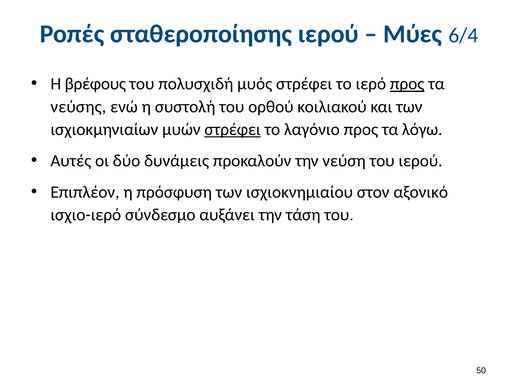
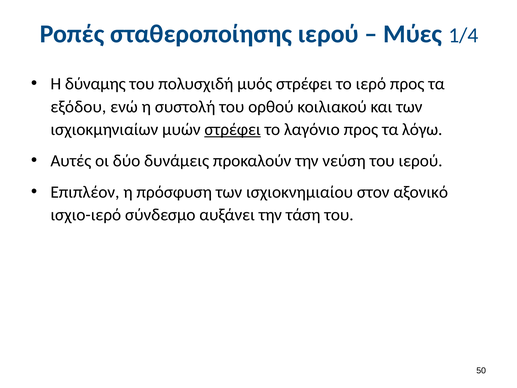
6/4: 6/4 -> 1/4 (463, 35)
βρέφους: βρέφους -> δύναμης (95, 84)
προς underline: present -> none (407, 84)
νεύσης: νεύσης -> εξόδου (78, 107)
